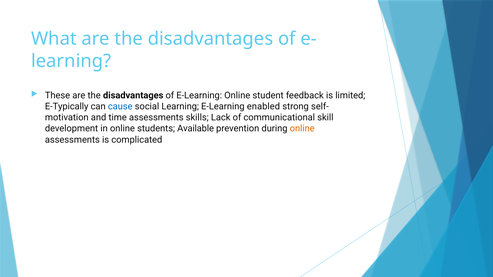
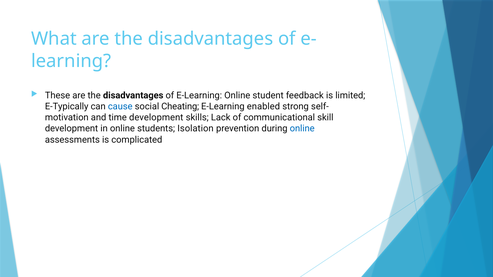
social Learning: Learning -> Cheating (180, 107)
time assessments: assessments -> development (156, 118)
Available: Available -> Isolation (195, 129)
online colour: orange -> blue (302, 129)
